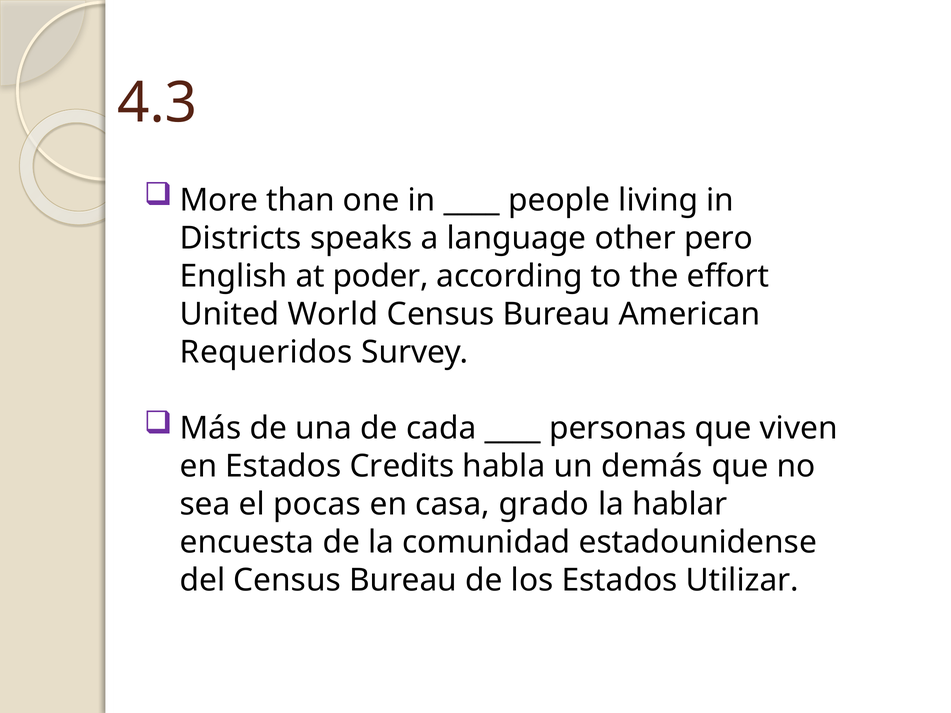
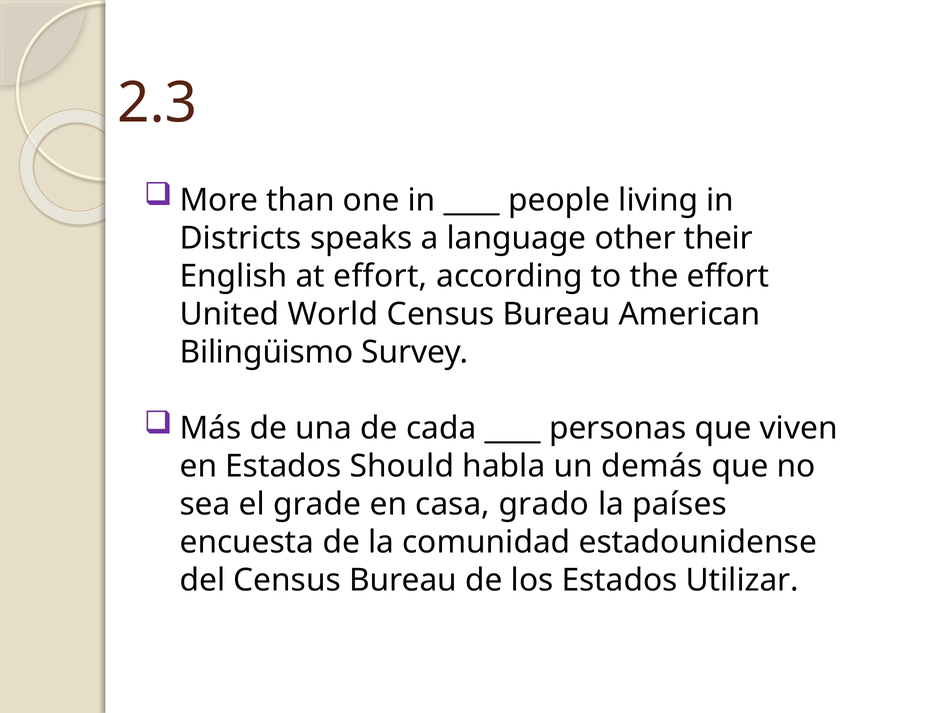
4.3: 4.3 -> 2.3 (157, 103)
pero: pero -> their (718, 238)
at poder: poder -> effort (380, 276)
Requeridos: Requeridos -> Bilingüismo (267, 352)
Credits: Credits -> Should (402, 467)
pocas: pocas -> grade (317, 505)
hablar: hablar -> países (680, 505)
